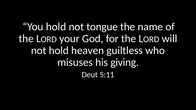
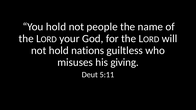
tongue: tongue -> people (102, 27)
heaven: heaven -> nations (88, 51)
